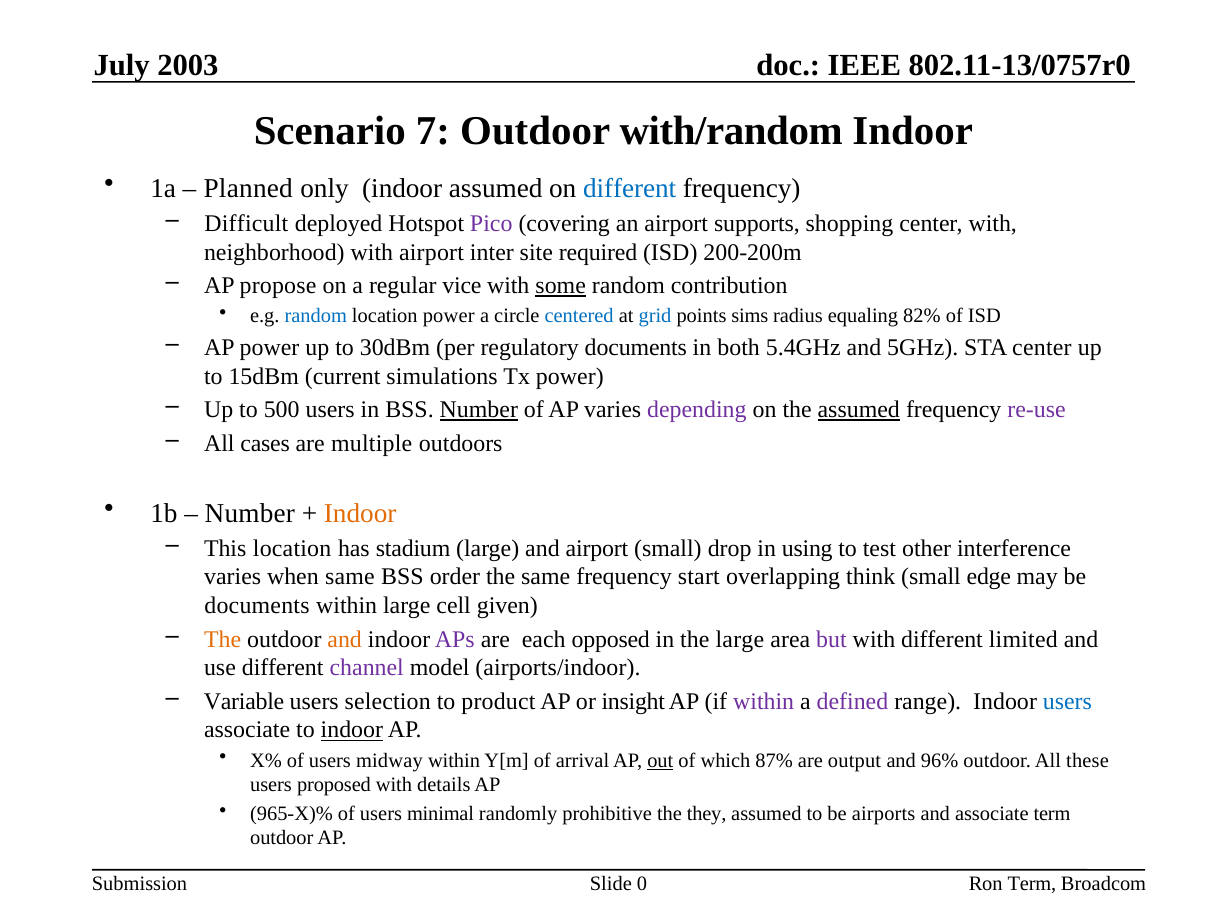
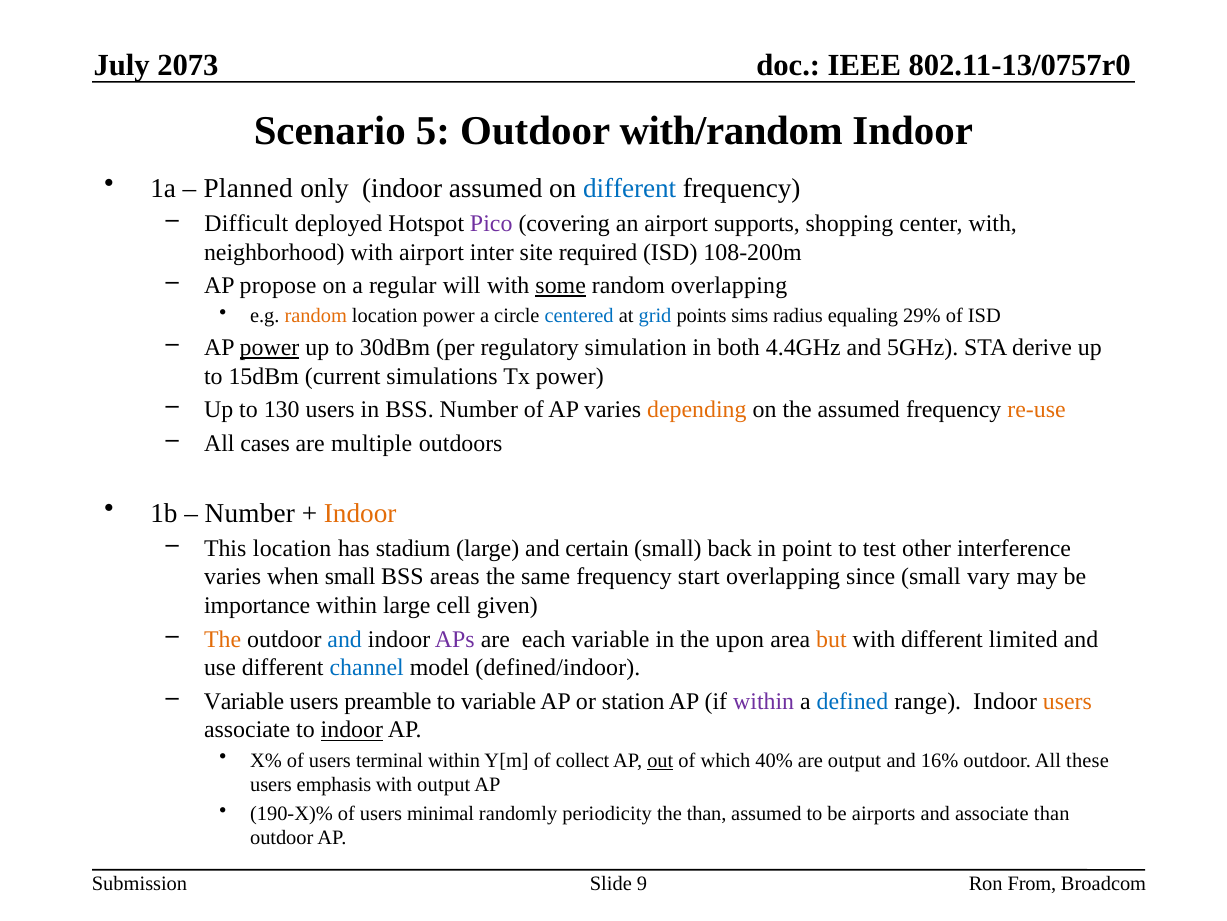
2003: 2003 -> 2073 (188, 65)
7: 7 -> 5 (433, 131)
200-200m: 200-200m -> 108-200m (753, 252)
vice: vice -> will (462, 285)
random contribution: contribution -> overlapping (729, 285)
random colour: blue -> orange (316, 316)
82%: 82% -> 29% (922, 316)
power underline: none -> present (270, 347)
regulatory documents: documents -> simulation (636, 347)
5.4GHz: 5.4GHz -> 4.4GHz (803, 347)
STA center: center -> derive (1042, 347)
500: 500 -> 130 (282, 409)
Number underline: present -> none (479, 409)
depending colour: purple -> orange (697, 409)
assumed underline: present -> none (859, 409)
re-use colour: purple -> orange (1037, 409)
and airport: airport -> certain (597, 548)
drop: drop -> back (730, 548)
using: using -> point (807, 548)
when same: same -> small (350, 577)
order: order -> areas (455, 577)
think: think -> since (871, 577)
edge: edge -> vary (989, 577)
documents: documents -> importance (257, 605)
and colour: orange -> blue (345, 639)
each opposed: opposed -> variable (611, 639)
the large: large -> upon (740, 639)
but colour: purple -> orange (831, 639)
channel colour: purple -> blue (367, 667)
airports/indoor: airports/indoor -> defined/indoor (558, 667)
selection: selection -> preamble (388, 701)
to product: product -> variable (499, 701)
insight: insight -> station (633, 701)
defined colour: purple -> blue (852, 701)
users colour: blue -> orange (1067, 701)
midway: midway -> terminal (390, 760)
arrival: arrival -> collect (583, 760)
87%: 87% -> 40% (774, 760)
96%: 96% -> 16% (940, 760)
proposed: proposed -> emphasis (334, 784)
with details: details -> output (444, 784)
965-X)%: 965-X)% -> 190-X)% (291, 813)
prohibitive: prohibitive -> periodicity (607, 813)
the they: they -> than (707, 813)
associate term: term -> than (1052, 813)
Ron Term: Term -> From (1032, 883)
0: 0 -> 9 (642, 883)
